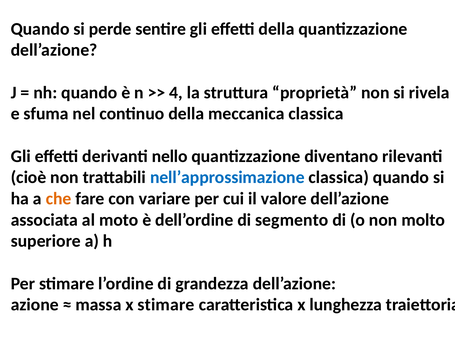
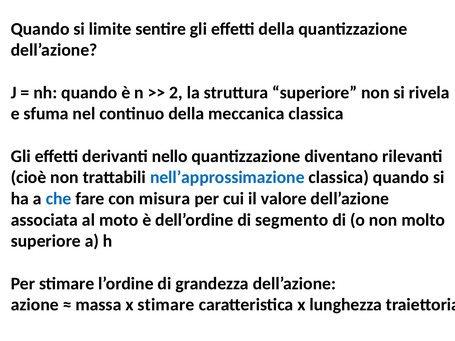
perde: perde -> limite (110, 29)
4: 4 -> 2 (176, 93)
struttura proprietà: proprietà -> superiore (315, 93)
che colour: orange -> blue (59, 199)
variare: variare -> misura (164, 199)
